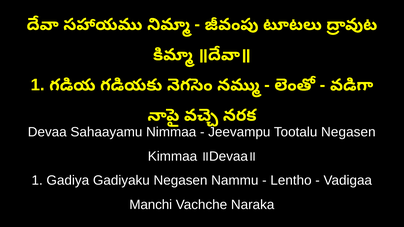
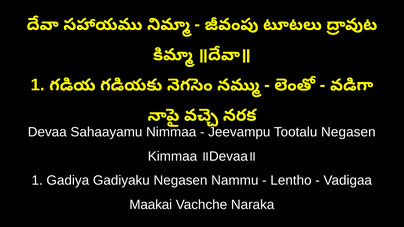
Manchi: Manchi -> Maakai (151, 205)
